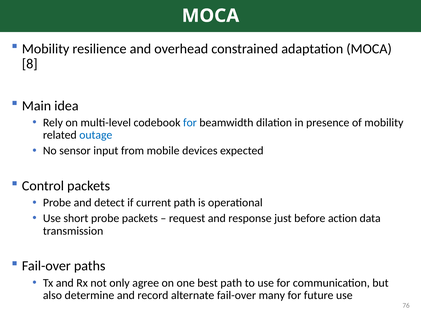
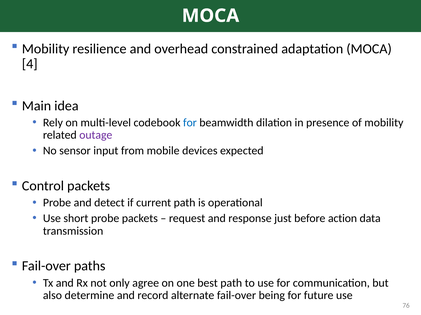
8: 8 -> 4 (30, 64)
outage colour: blue -> purple (96, 135)
many: many -> being (272, 296)
